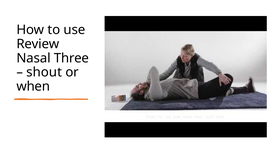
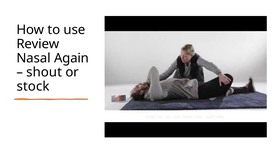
Three: Three -> Again (71, 58)
when: when -> stock (33, 86)
